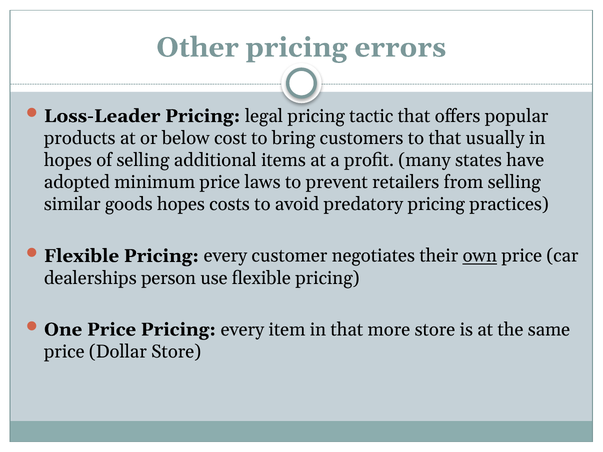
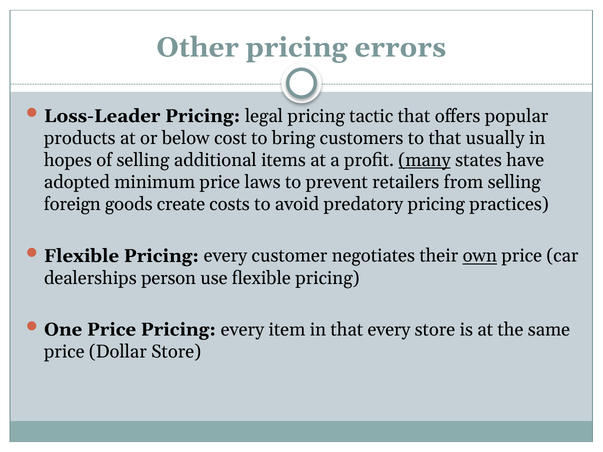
many underline: none -> present (425, 160)
similar: similar -> foreign (72, 204)
goods hopes: hopes -> create (181, 204)
that more: more -> every (389, 330)
